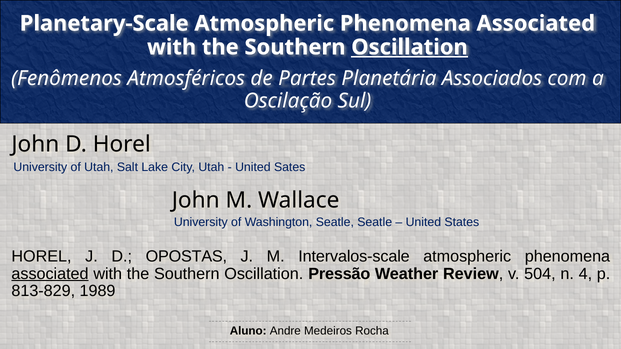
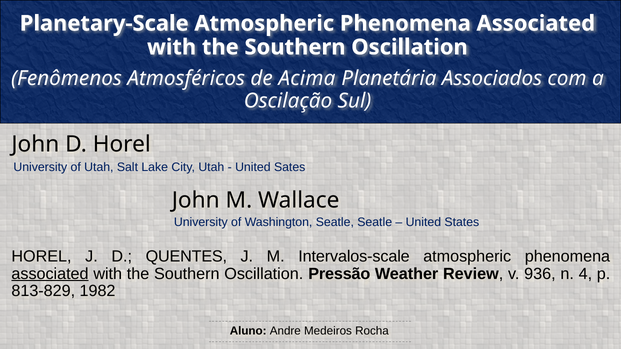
Oscillation underline: present -> none (410, 47)
Partes: Partes -> Acima (307, 79)
OPOSTAS: OPOSTAS -> QUENTES (186, 257)
504: 504 -> 936 (540, 274)
1989: 1989 -> 1982 (98, 291)
